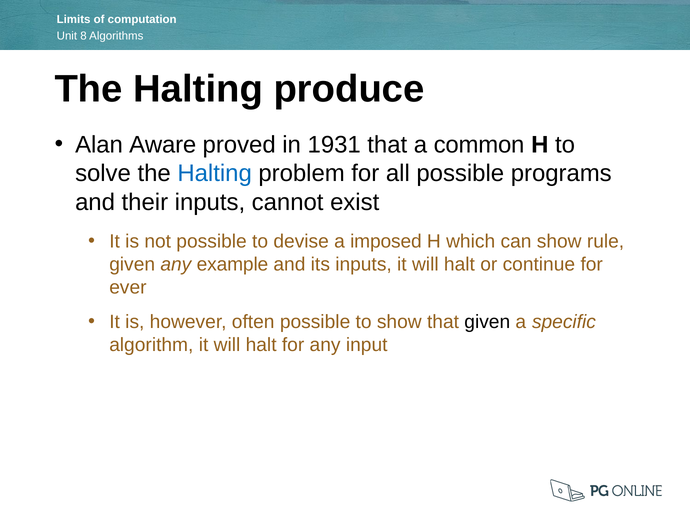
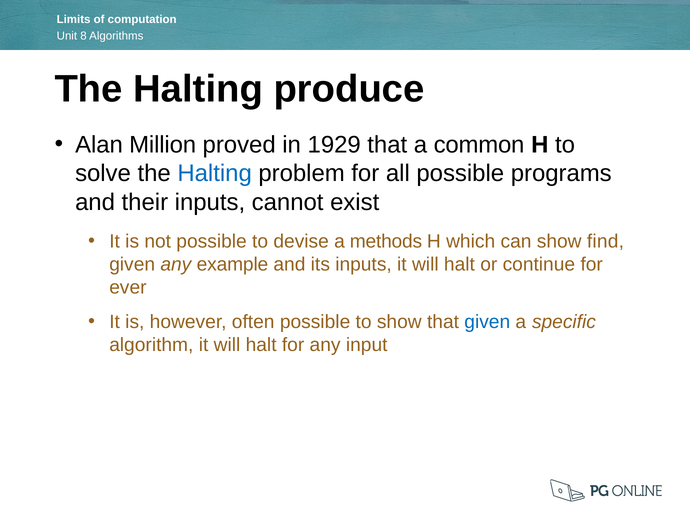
Aware: Aware -> Million (163, 145)
1931: 1931 -> 1929 (334, 145)
imposed: imposed -> methods (386, 241)
rule: rule -> find (605, 241)
given colour: black -> blue (487, 322)
